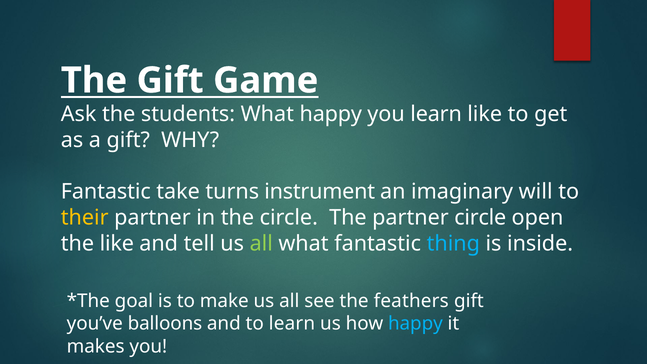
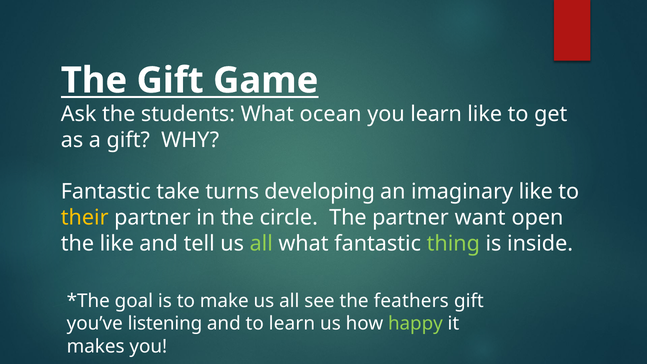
What happy: happy -> ocean (331, 114)
instrument: instrument -> developing (320, 192)
imaginary will: will -> like (536, 192)
partner circle: circle -> want (480, 218)
thing colour: light blue -> light green (453, 244)
balloons: balloons -> listening (165, 324)
happy colour: light blue -> light green (415, 324)
